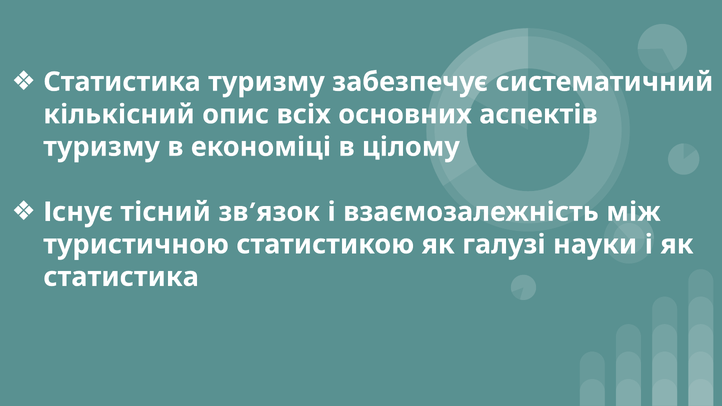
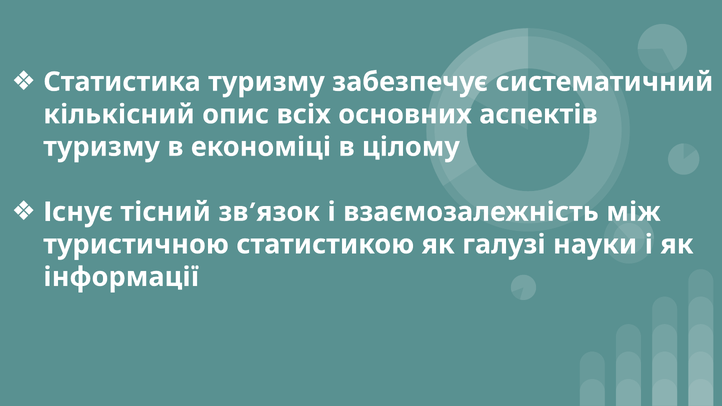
статистика: статистика -> інформації (121, 277)
